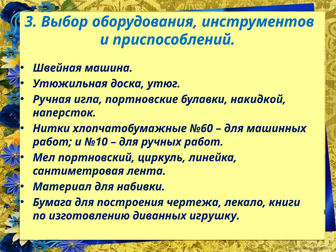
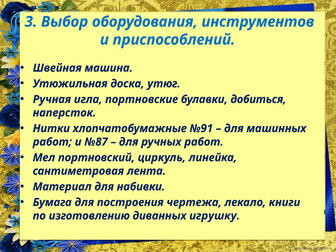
накидкой: накидкой -> добиться (258, 99)
№60: №60 -> №91 (201, 128)
№10: №10 -> №87 (96, 142)
